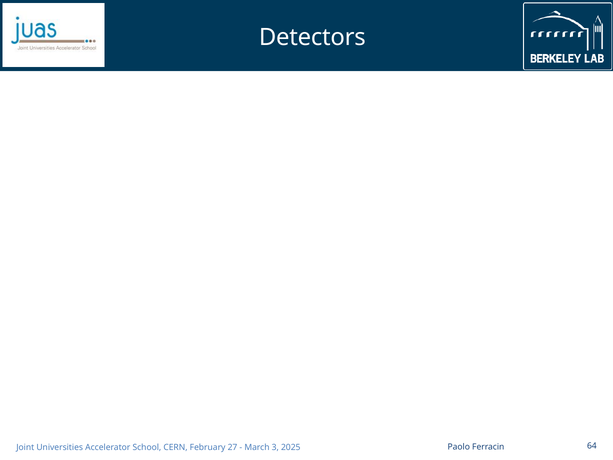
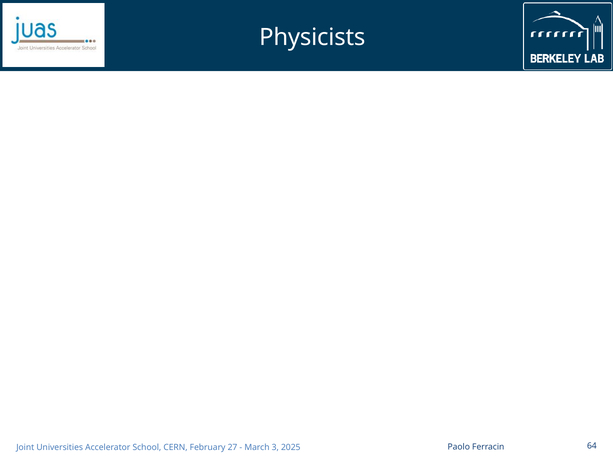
Detectors: Detectors -> Physicists (312, 37)
